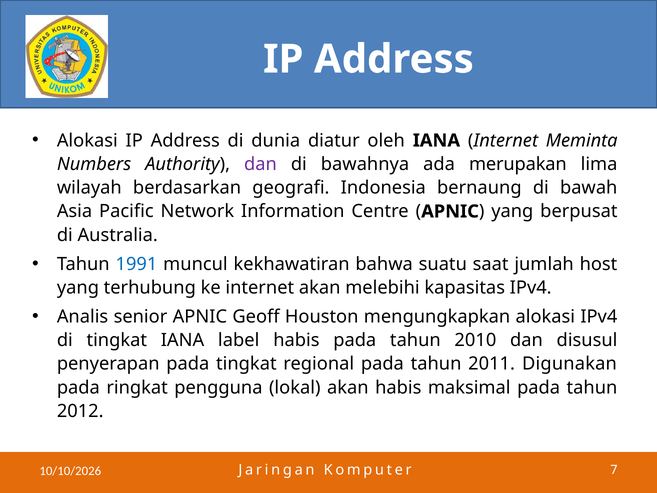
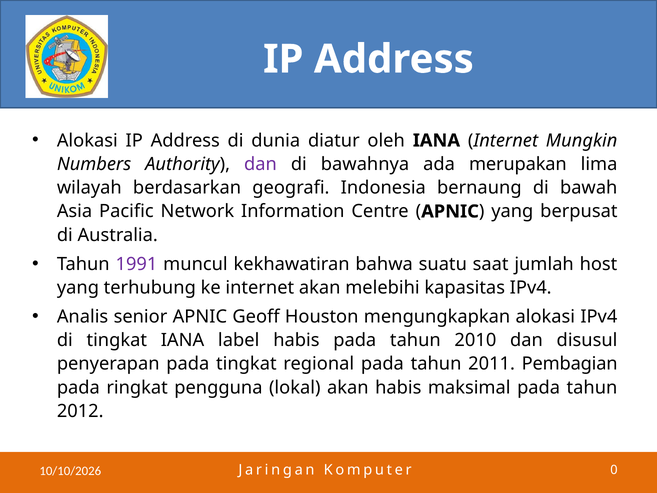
Meminta: Meminta -> Mungkin (582, 140)
1991 colour: blue -> purple (136, 264)
Digunakan: Digunakan -> Pembagian (570, 364)
7: 7 -> 0 (614, 470)
